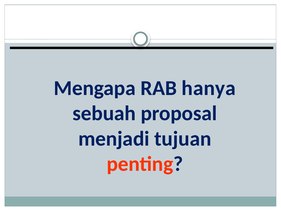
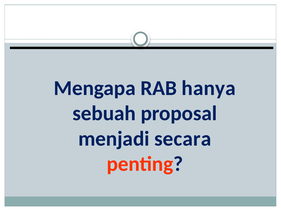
tujuan: tujuan -> secara (183, 139)
